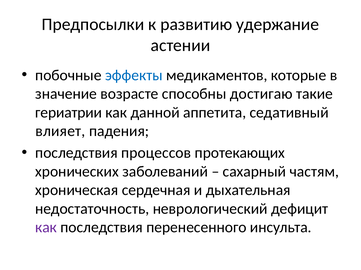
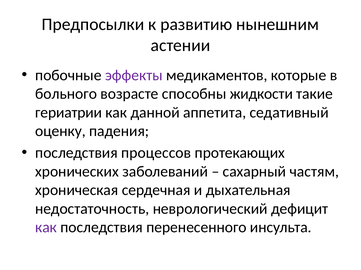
удержание: удержание -> нынешним (278, 24)
эффекты colour: blue -> purple (134, 75)
значение: значение -> больного (66, 94)
достигаю: достигаю -> жидкости (261, 94)
влияет: влияет -> оценку (60, 131)
